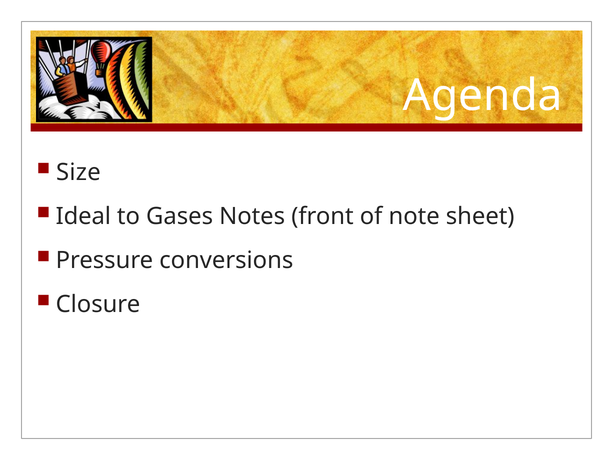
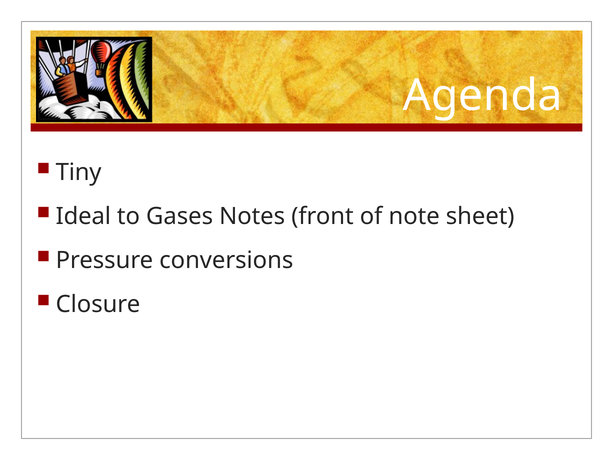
Size: Size -> Tiny (79, 172)
